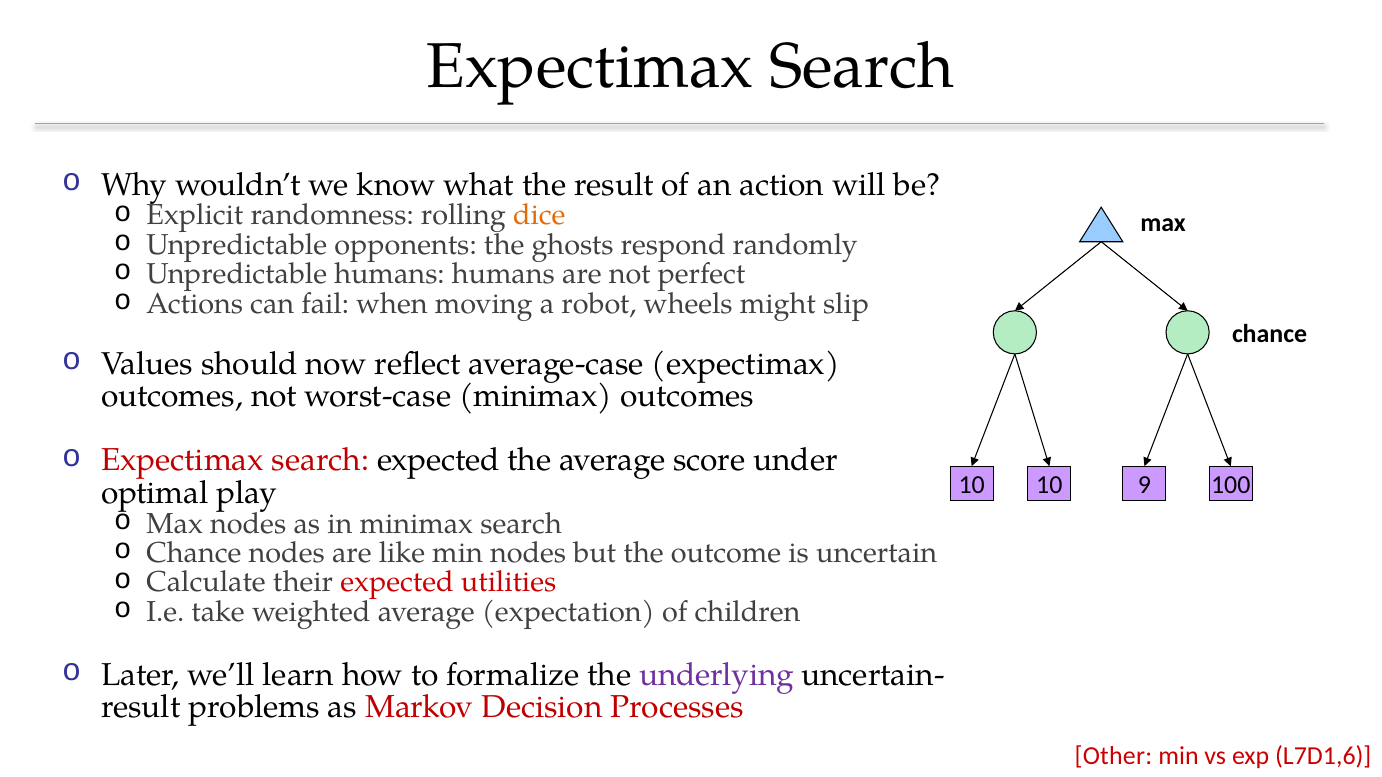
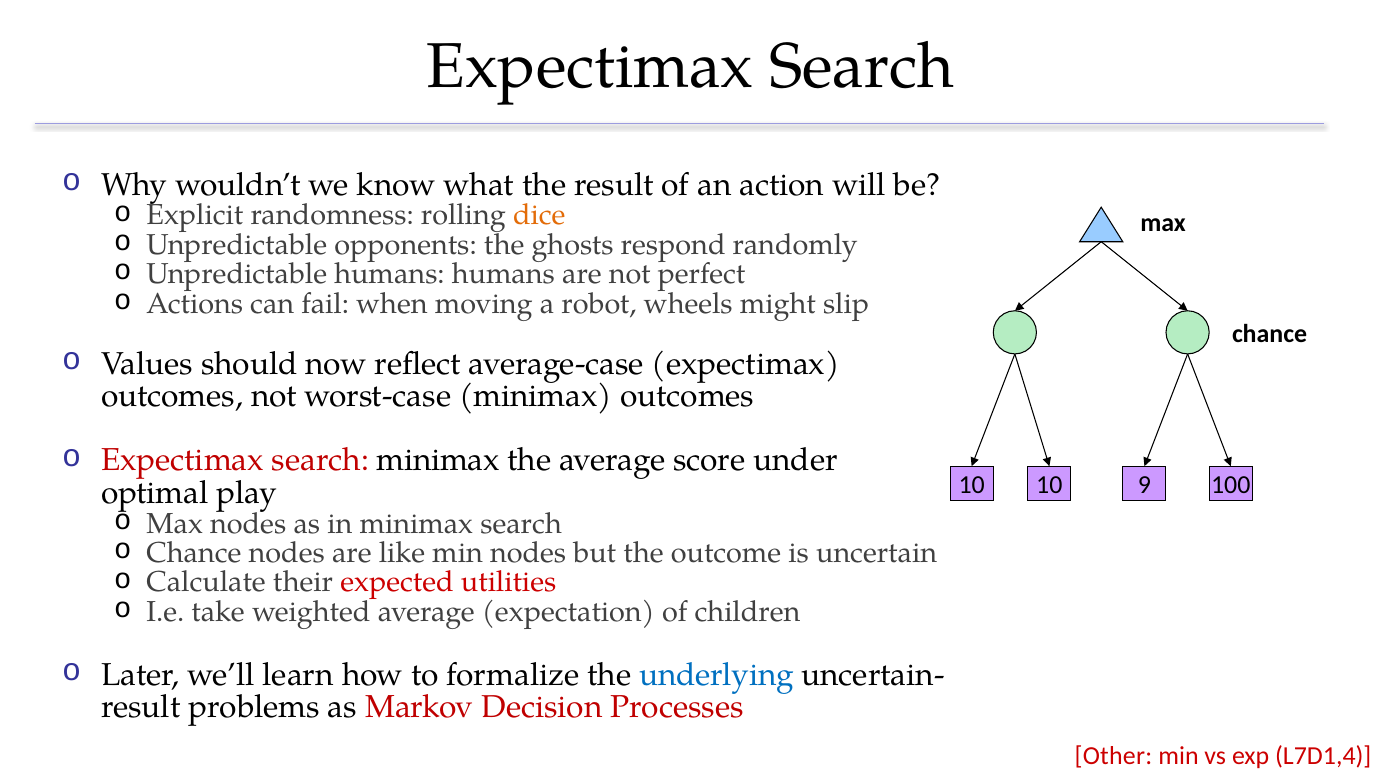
search expected: expected -> minimax (438, 461)
underlying colour: purple -> blue (717, 675)
L7D1,6: L7D1,6 -> L7D1,4 (1323, 757)
